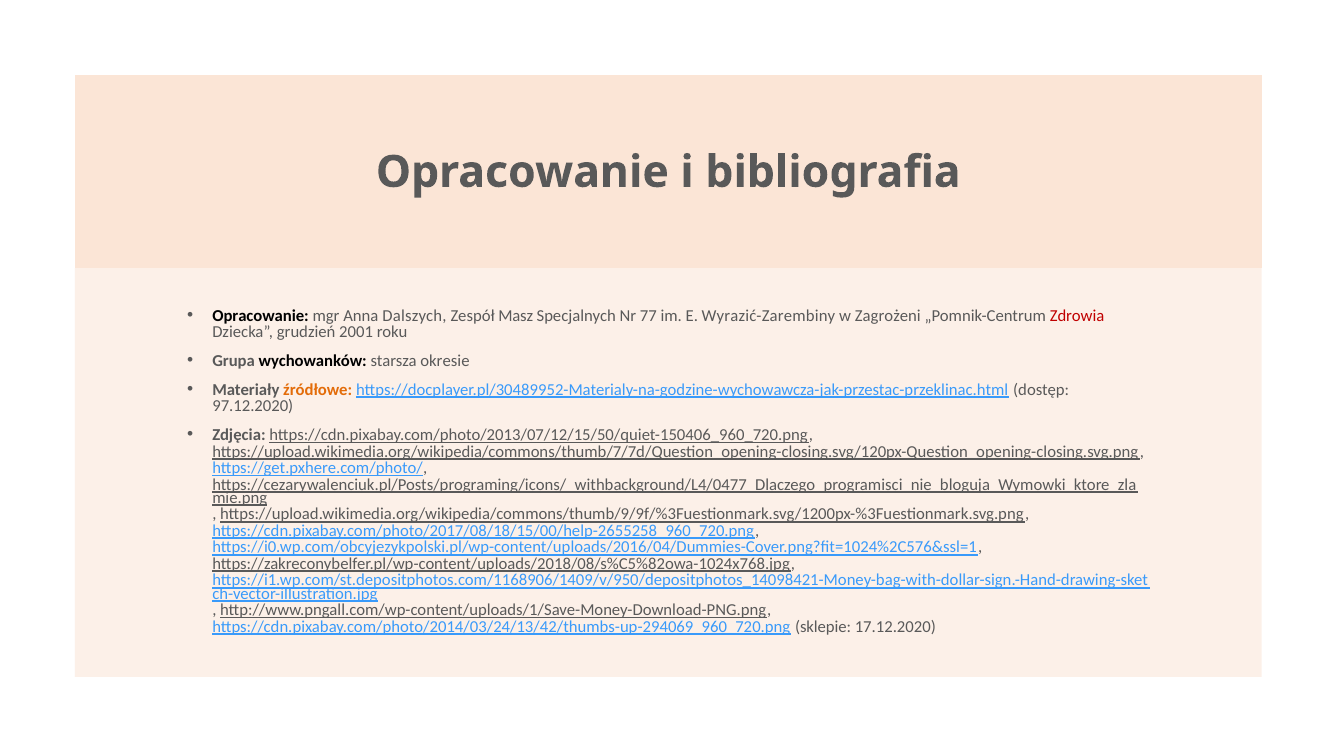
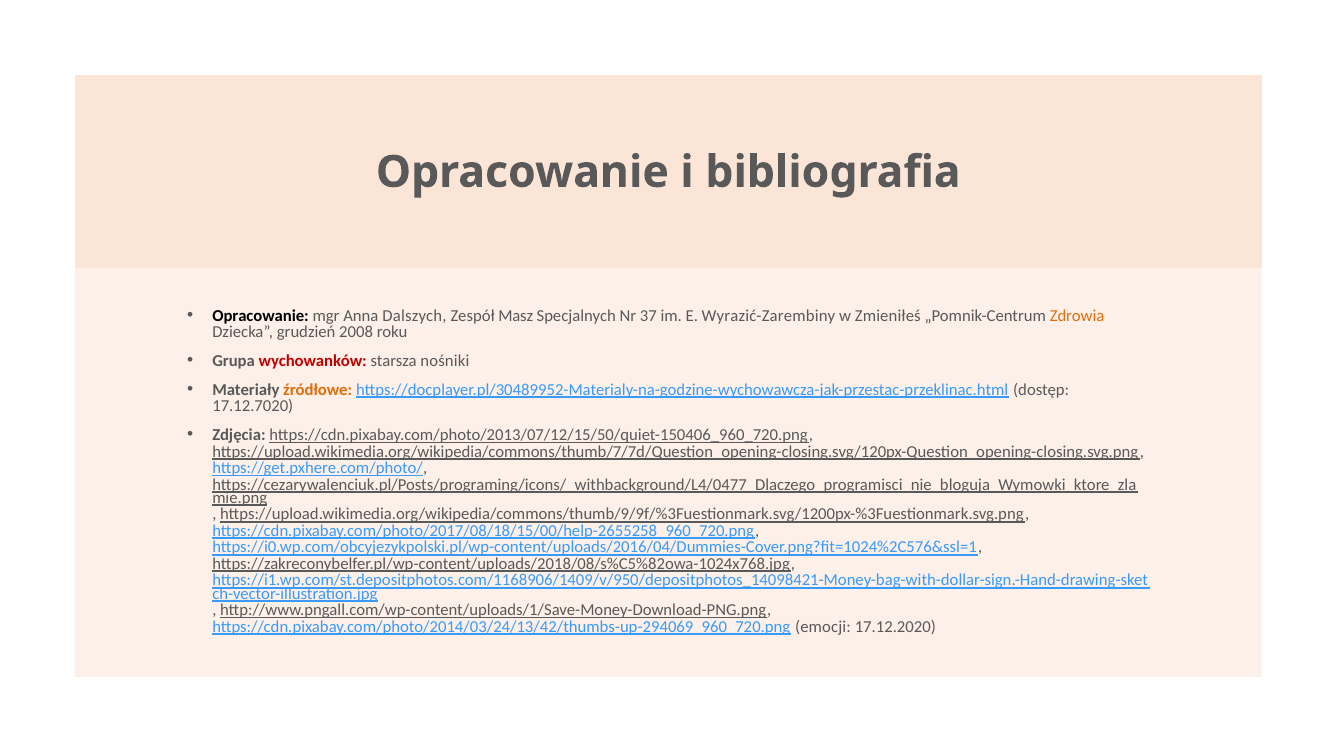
77: 77 -> 37 (648, 316)
Zagrożeni: Zagrożeni -> Zmieniłeś (888, 316)
Zdrowia colour: red -> orange (1077, 316)
2001: 2001 -> 2008 (356, 332)
wychowanków colour: black -> red (313, 361)
okresie: okresie -> nośniki (445, 361)
97.12.2020: 97.12.2020 -> 17.12.7020 (253, 406)
sklepie: sklepie -> emocji (823, 627)
